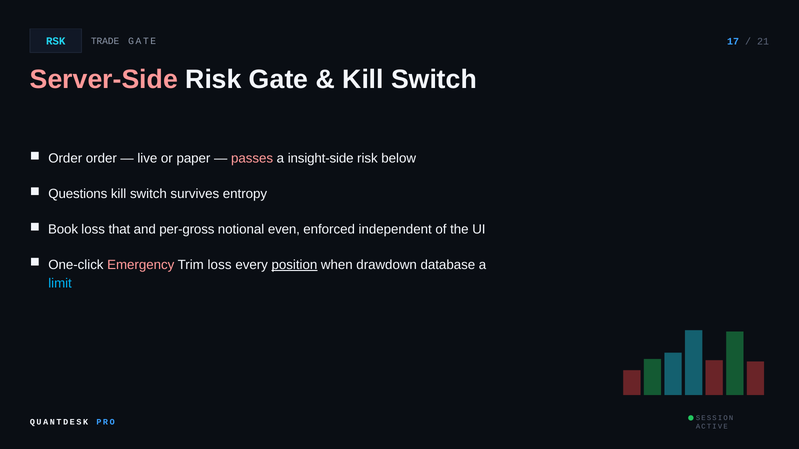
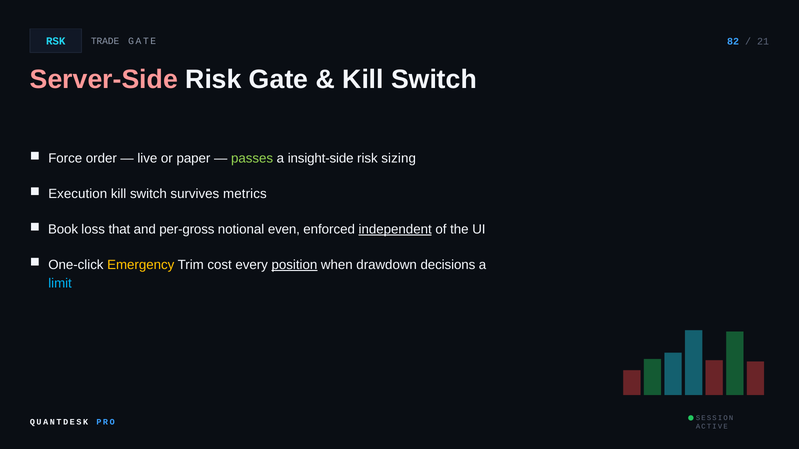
17: 17 -> 82 (733, 41)
Order: Order -> Force (65, 159)
passes colour: pink -> light green (252, 159)
below: below -> sizing (399, 159)
Questions: Questions -> Execution (78, 194)
entropy: entropy -> metrics (245, 194)
independent underline: none -> present (395, 230)
Emergency colour: pink -> yellow (141, 265)
Trim loss: loss -> cost (220, 265)
database: database -> decisions (448, 265)
